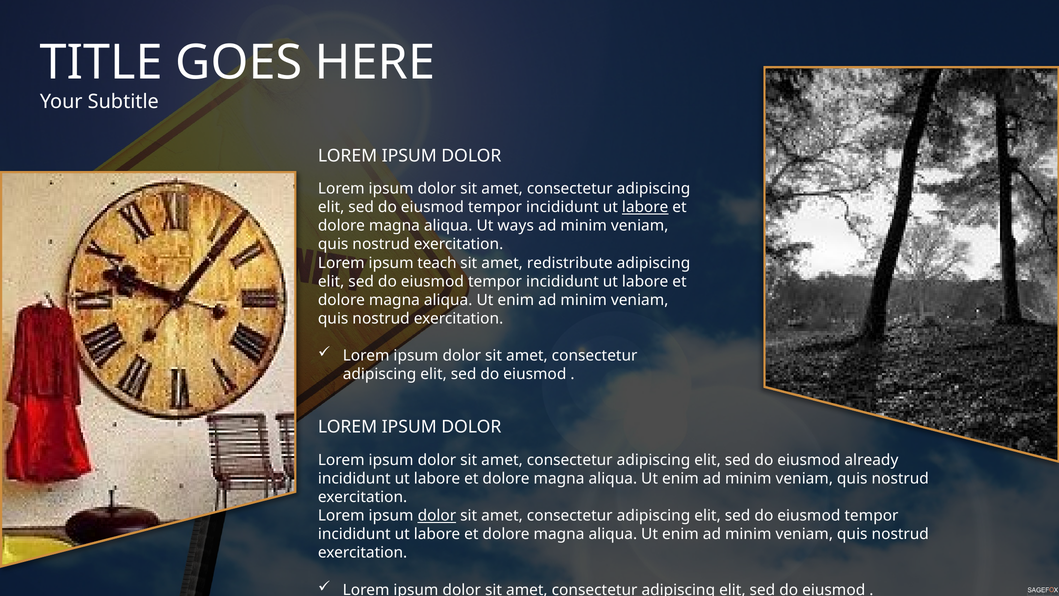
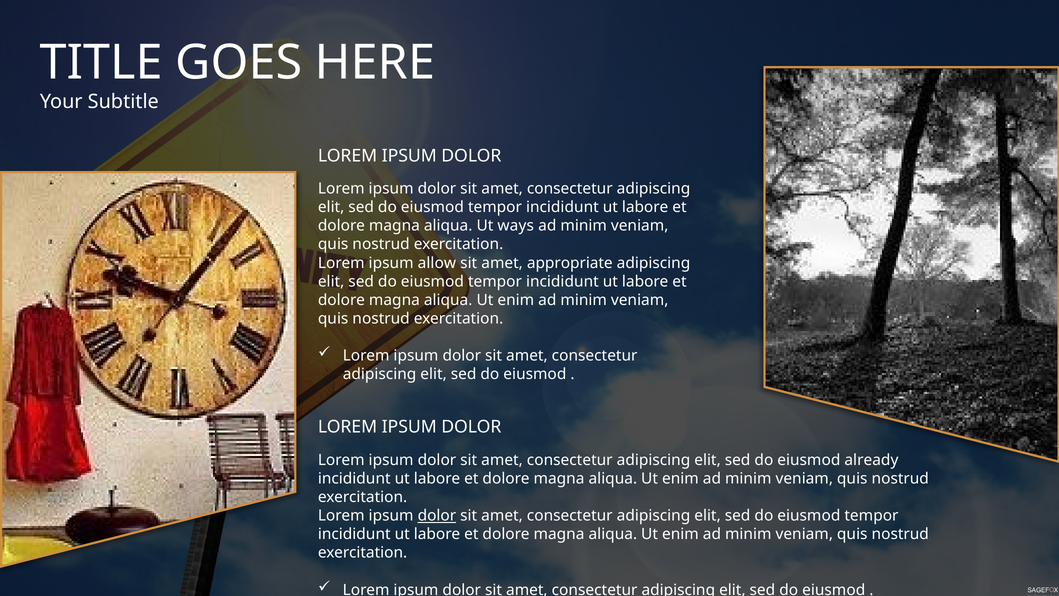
labore underline: present -> none (645, 207)
teach: teach -> allow (437, 263)
redistribute: redistribute -> appropriate (570, 263)
